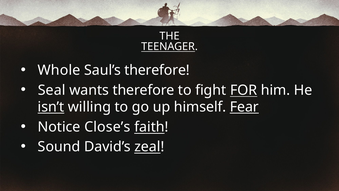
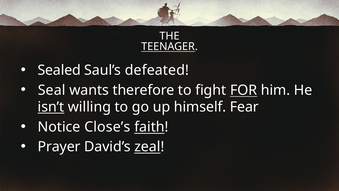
Whole: Whole -> Sealed (59, 70)
Saul’s therefore: therefore -> defeated (157, 70)
Fear underline: present -> none (244, 107)
Sound: Sound -> Prayer (59, 146)
